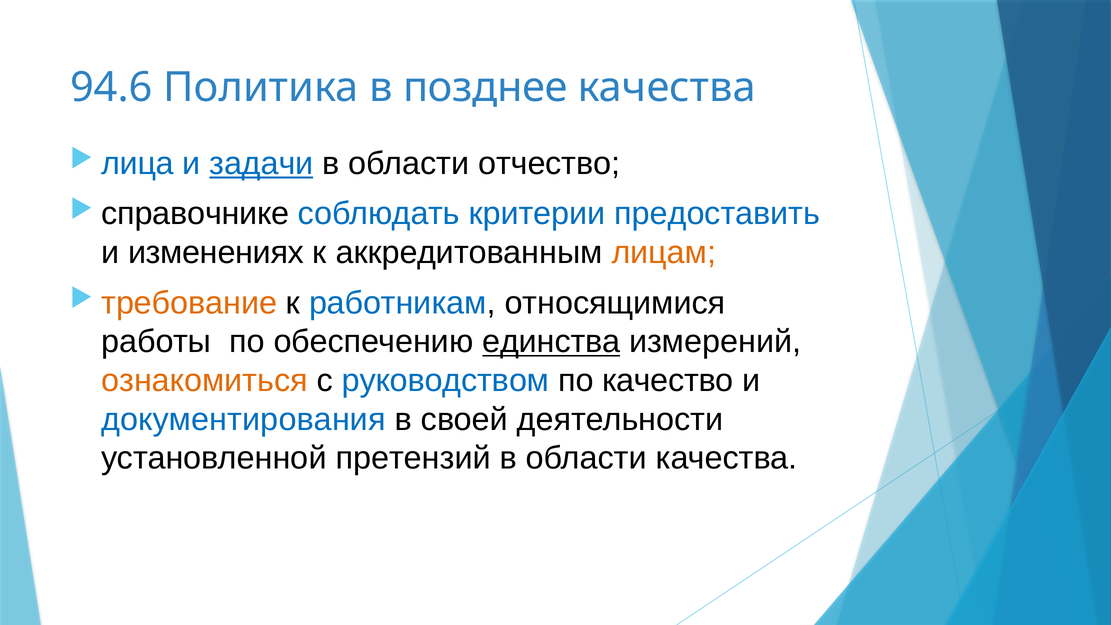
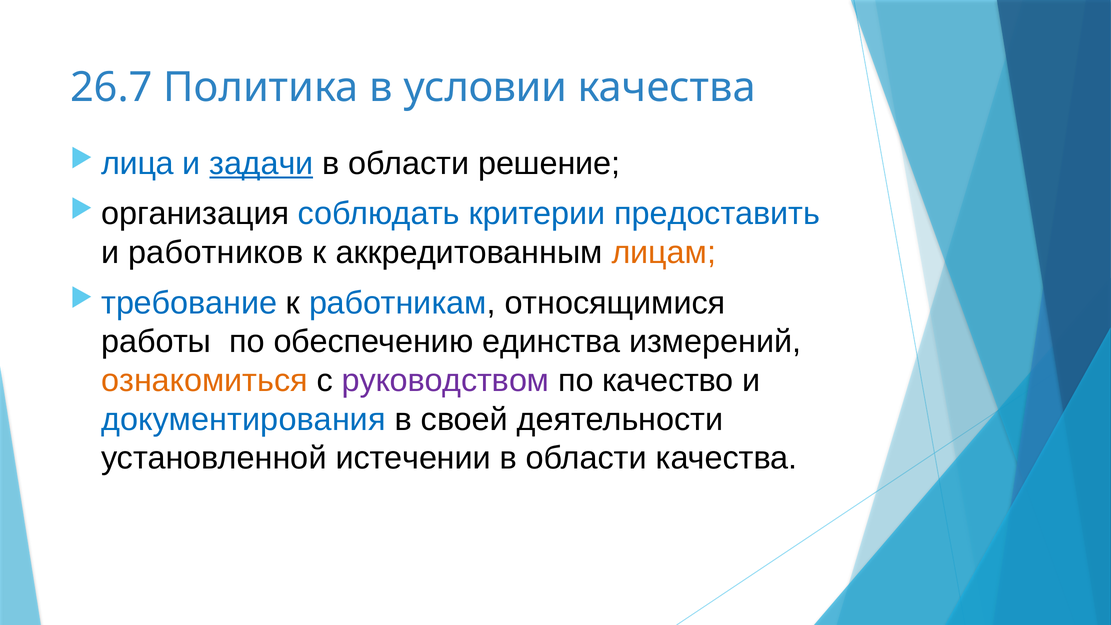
94.6: 94.6 -> 26.7 (111, 88)
позднее: позднее -> условии (485, 88)
отчество: отчество -> решение (549, 163)
справочнике: справочнике -> организация (195, 214)
изменениях: изменениях -> работников (216, 253)
требование colour: orange -> blue (189, 303)
единства underline: present -> none (551, 342)
руководством colour: blue -> purple (445, 381)
претензий: претензий -> истечении (413, 458)
